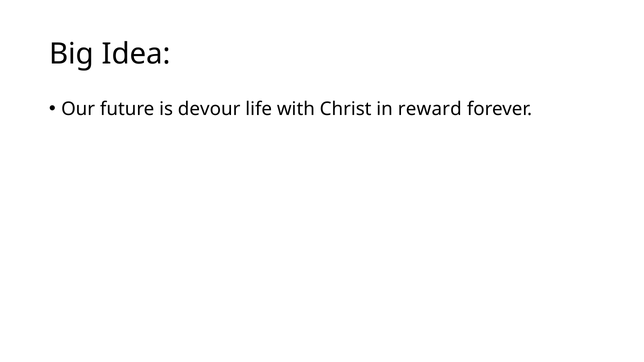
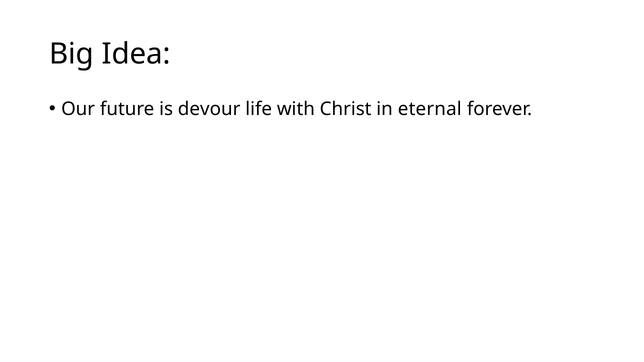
reward: reward -> eternal (430, 109)
